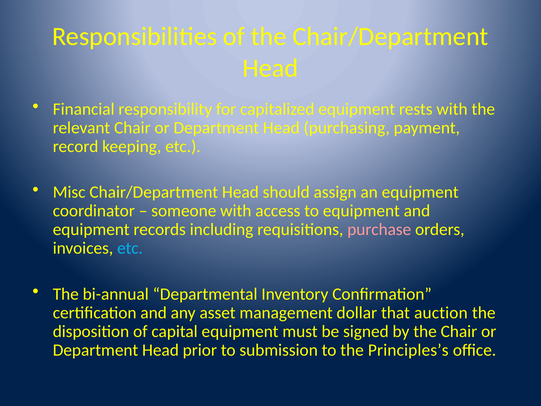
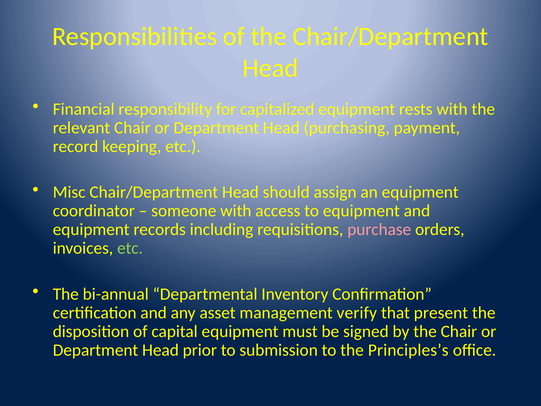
etc colour: light blue -> light green (130, 248)
dollar: dollar -> verify (357, 313)
auction: auction -> present (441, 313)
